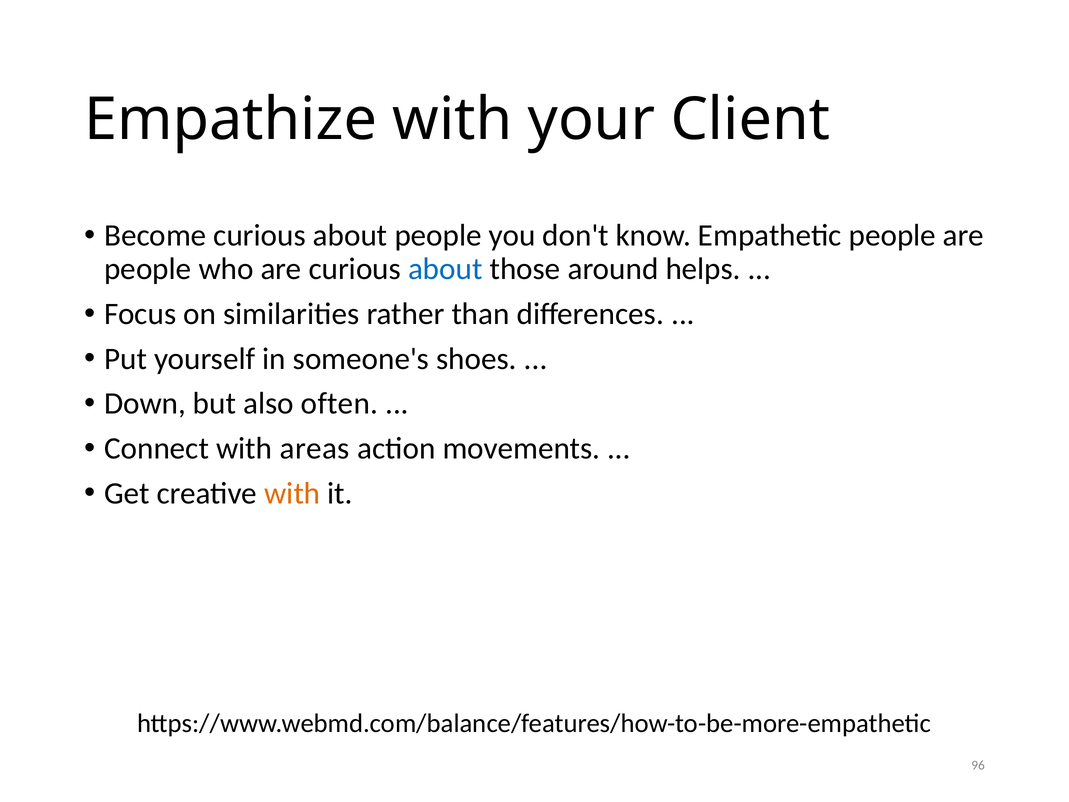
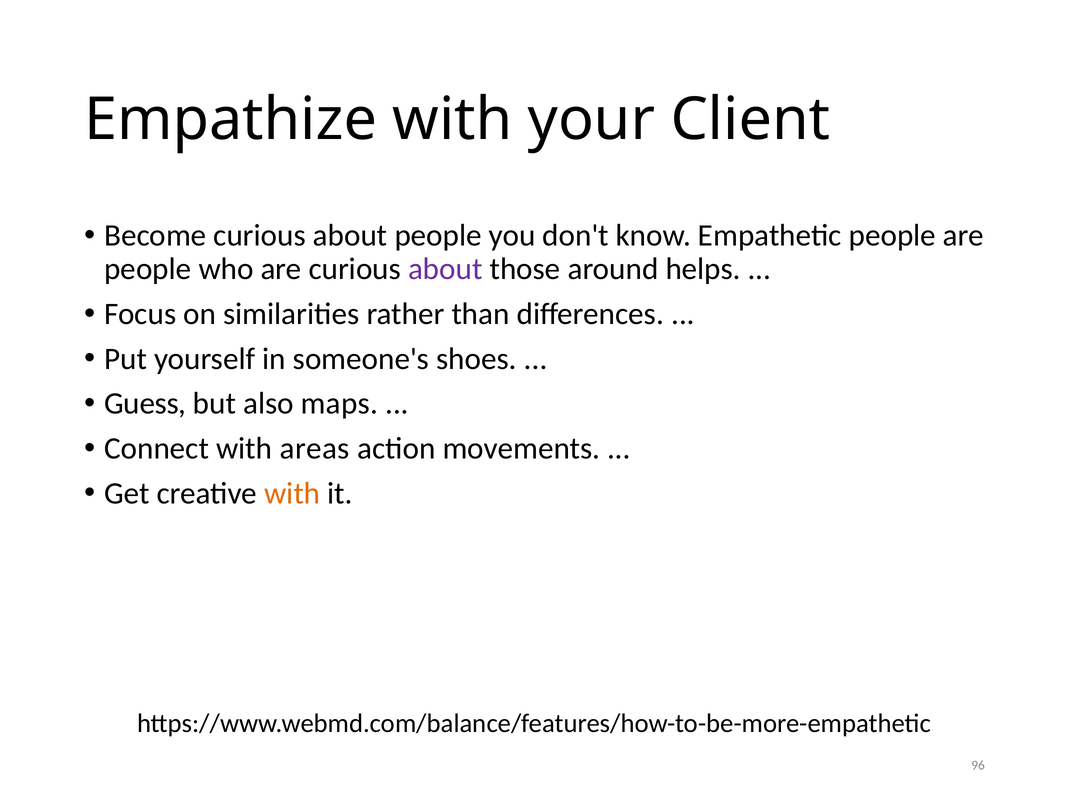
about colour: blue -> purple (445, 269)
Down: Down -> Guess (145, 404)
often: often -> maps (339, 404)
